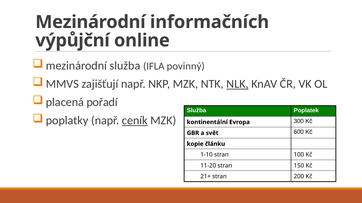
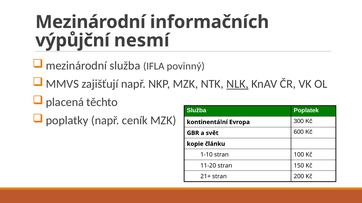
online: online -> nesmí (142, 41)
pořadí: pořadí -> těchto (102, 103)
ceník underline: present -> none (135, 121)
